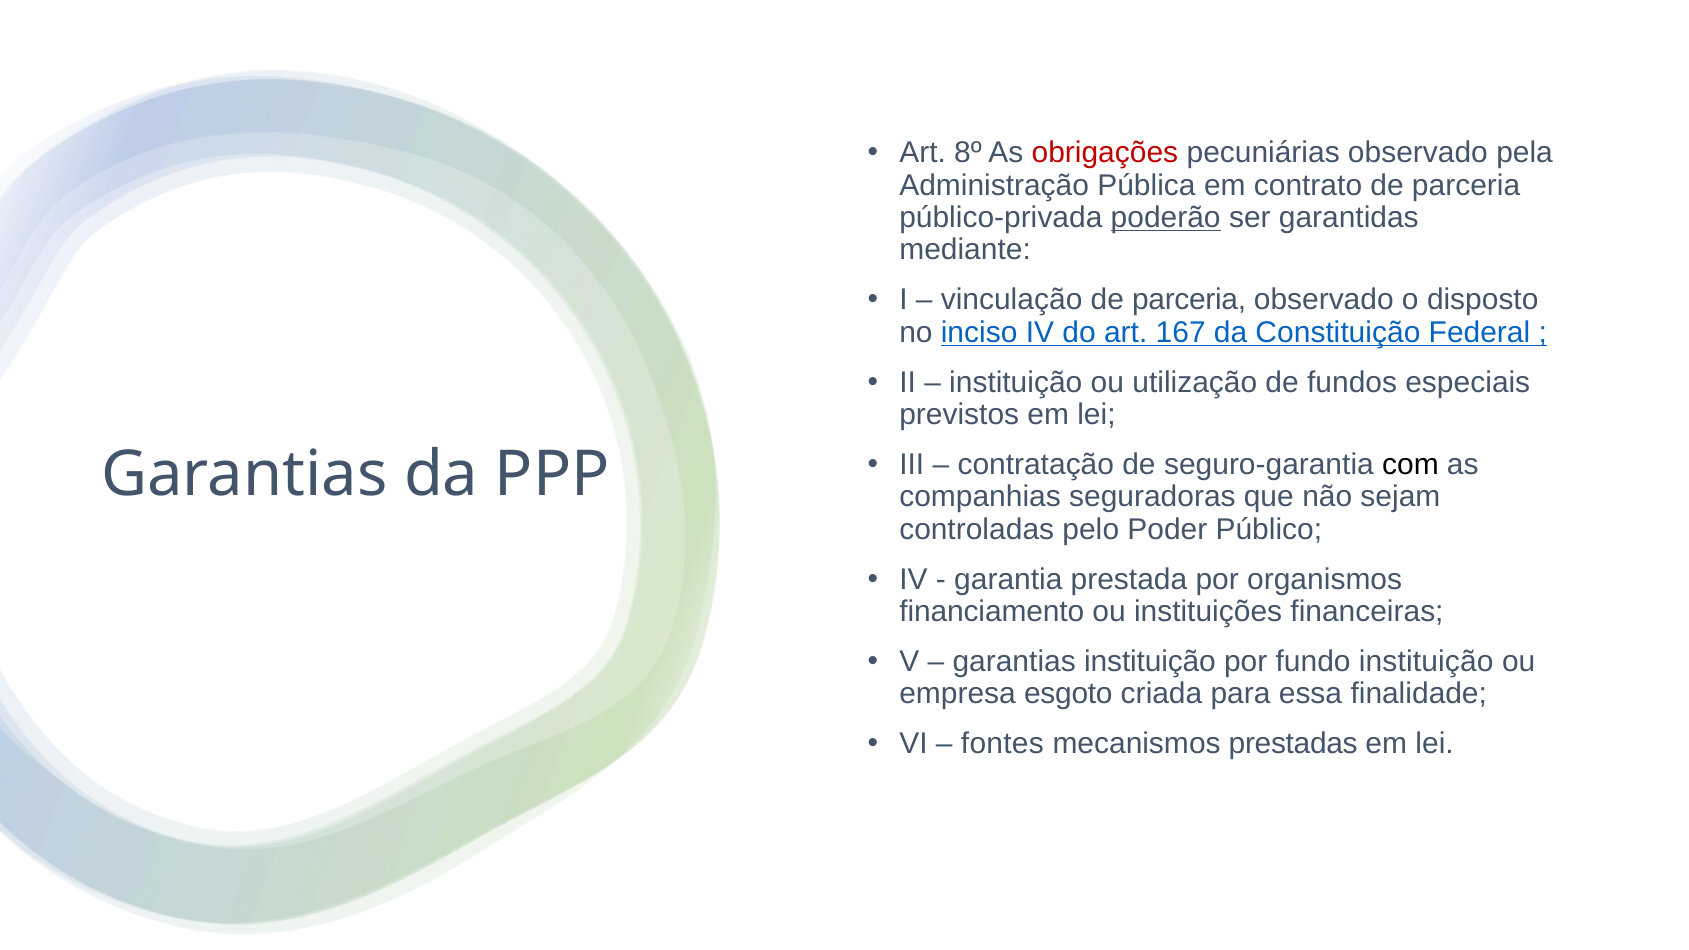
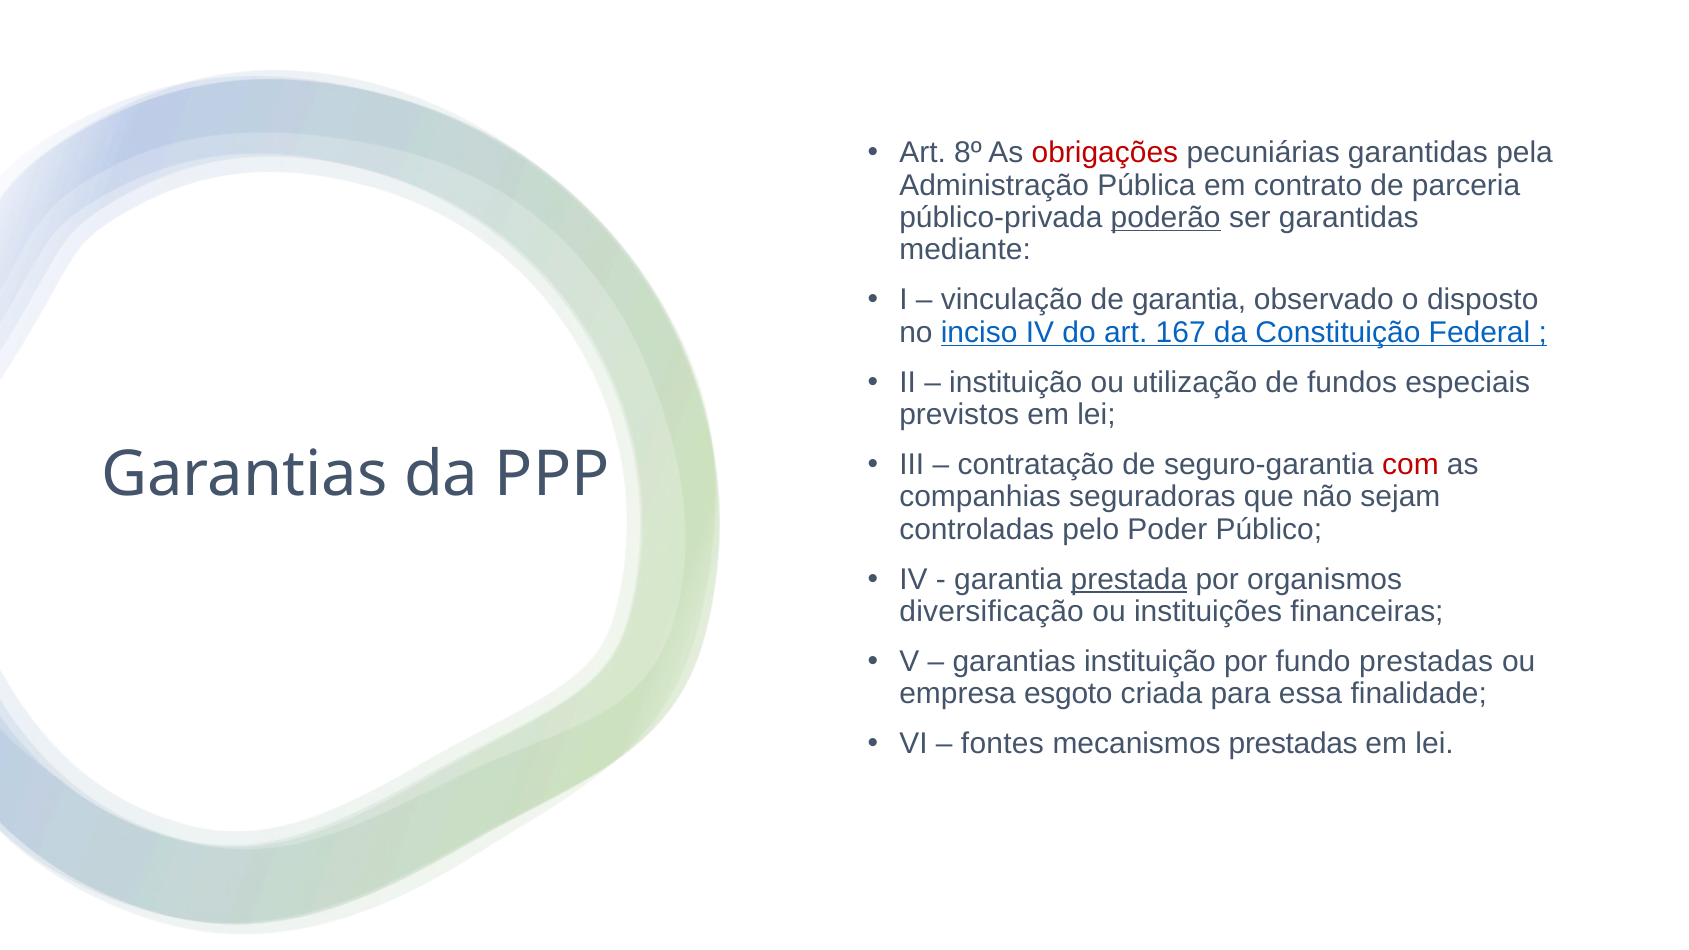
pecuniárias observado: observado -> garantidas (1418, 153)
vinculação de parceria: parceria -> garantia (1189, 300)
com colour: black -> red (1410, 465)
prestada underline: none -> present (1129, 579)
financiamento: financiamento -> diversificação (992, 612)
fundo instituição: instituição -> prestadas (1426, 662)
